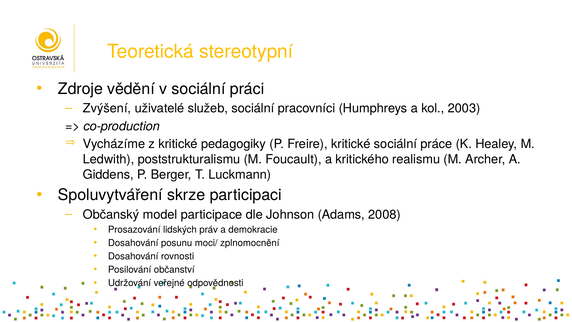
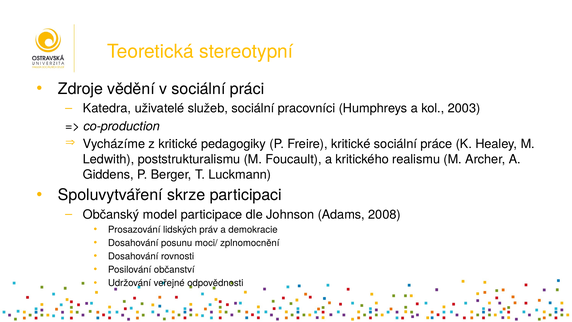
Zvýšení: Zvýšení -> Katedra (107, 108)
